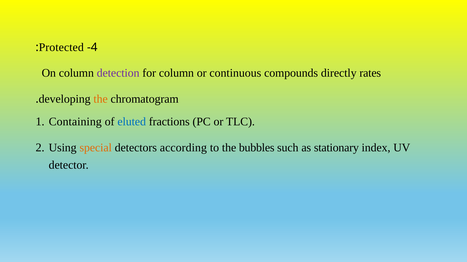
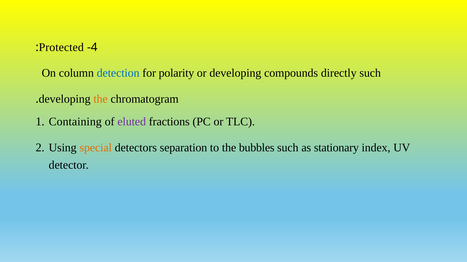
detection colour: purple -> blue (118, 73)
for column: column -> polarity (176, 73)
or continuous: continuous -> developing (235, 73)
directly rates: rates -> such (370, 73)
eluted colour: blue -> purple (132, 122)
according: according -> separation (183, 148)
